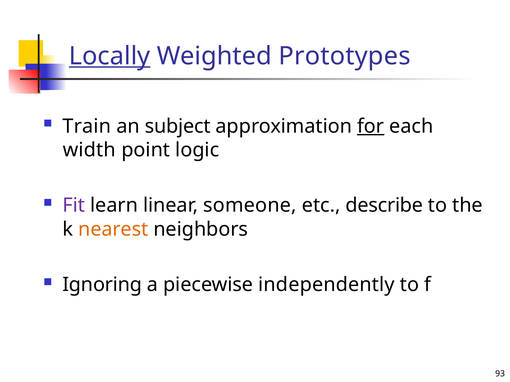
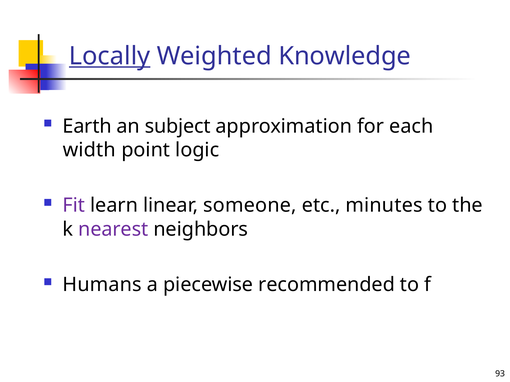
Prototypes: Prototypes -> Knowledge (345, 56)
Train: Train -> Earth (87, 126)
for underline: present -> none (371, 126)
describe: describe -> minutes (384, 206)
nearest colour: orange -> purple (113, 230)
Ignoring: Ignoring -> Humans (102, 285)
independently: independently -> recommended (327, 285)
